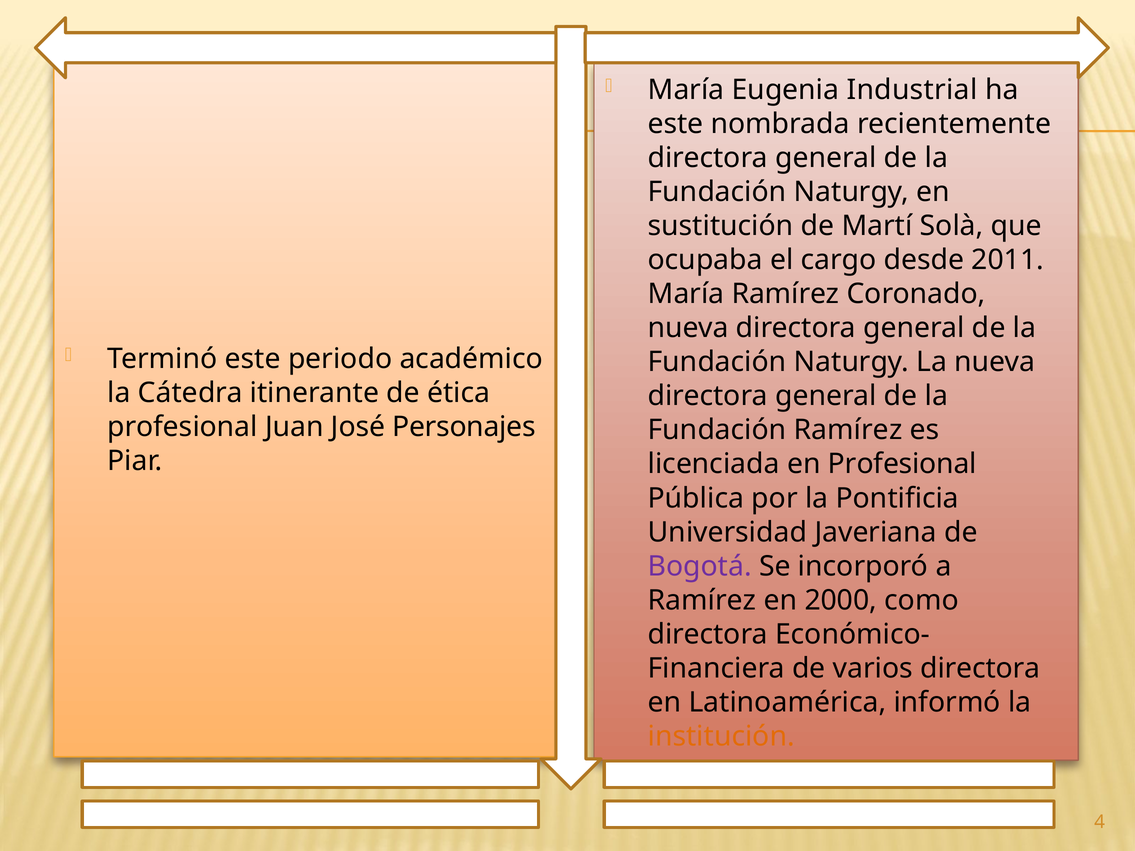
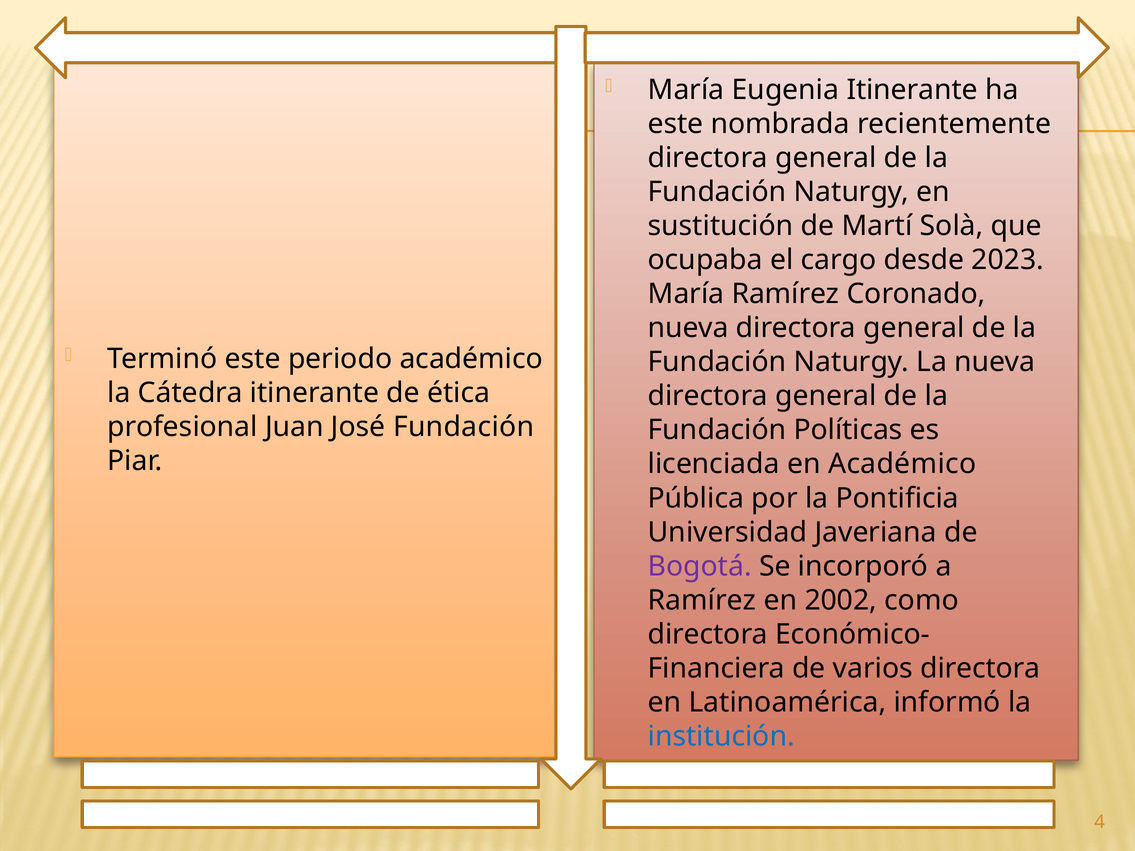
Eugenia Industrial: Industrial -> Itinerante (912, 90)
2011: 2011 -> 2023 (1008, 260)
José Personajes: Personajes -> Fundación (464, 427)
Fundación Ramírez: Ramírez -> Políticas (848, 430)
en Profesional: Profesional -> Académico (902, 464)
2000: 2000 -> 2002 (841, 600)
institución colour: orange -> blue (721, 737)
